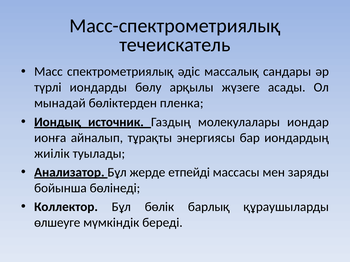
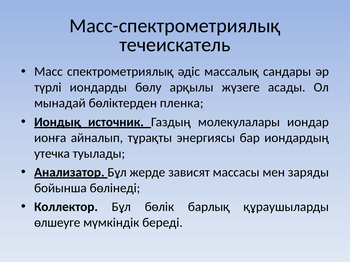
жиілік: жиілік -> утечка (52, 154)
етпейді: етпейді -> зависят (189, 173)
